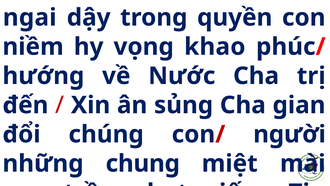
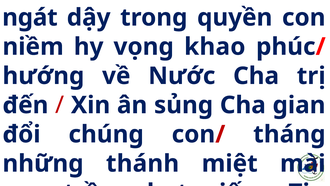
ngai: ngai -> ngát (30, 17)
người: người -> tháng (289, 134)
chung: chung -> thánh (143, 163)
